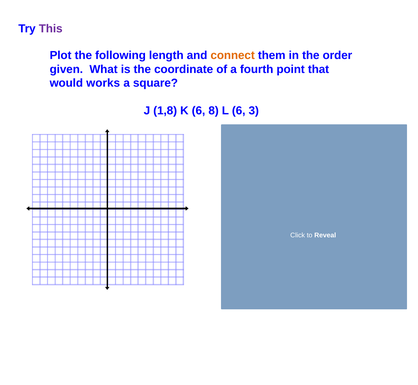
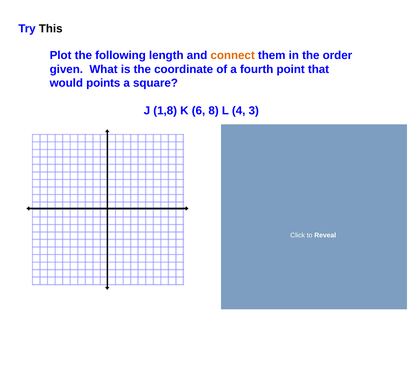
This colour: purple -> black (51, 29)
works: works -> points (103, 83)
L 6: 6 -> 4 (239, 111)
